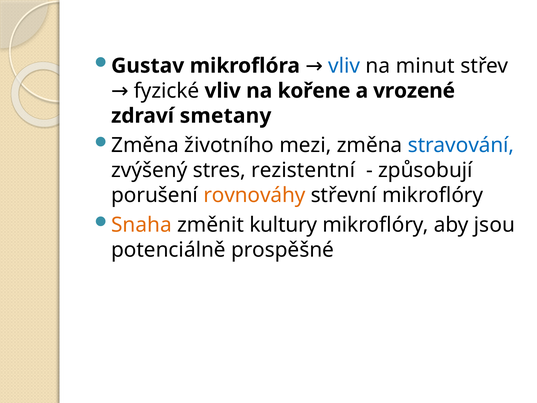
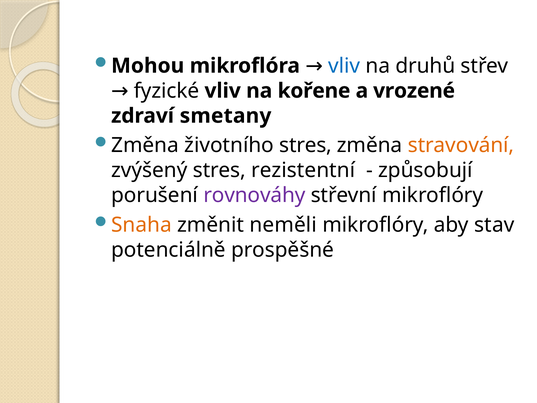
Gustav: Gustav -> Mohou (148, 66)
minut: minut -> druhů (425, 66)
životního mezi: mezi -> stres (305, 145)
stravování colour: blue -> orange (461, 145)
rovnováhy colour: orange -> purple (254, 195)
kultury: kultury -> neměli (283, 225)
jsou: jsou -> stav (494, 225)
